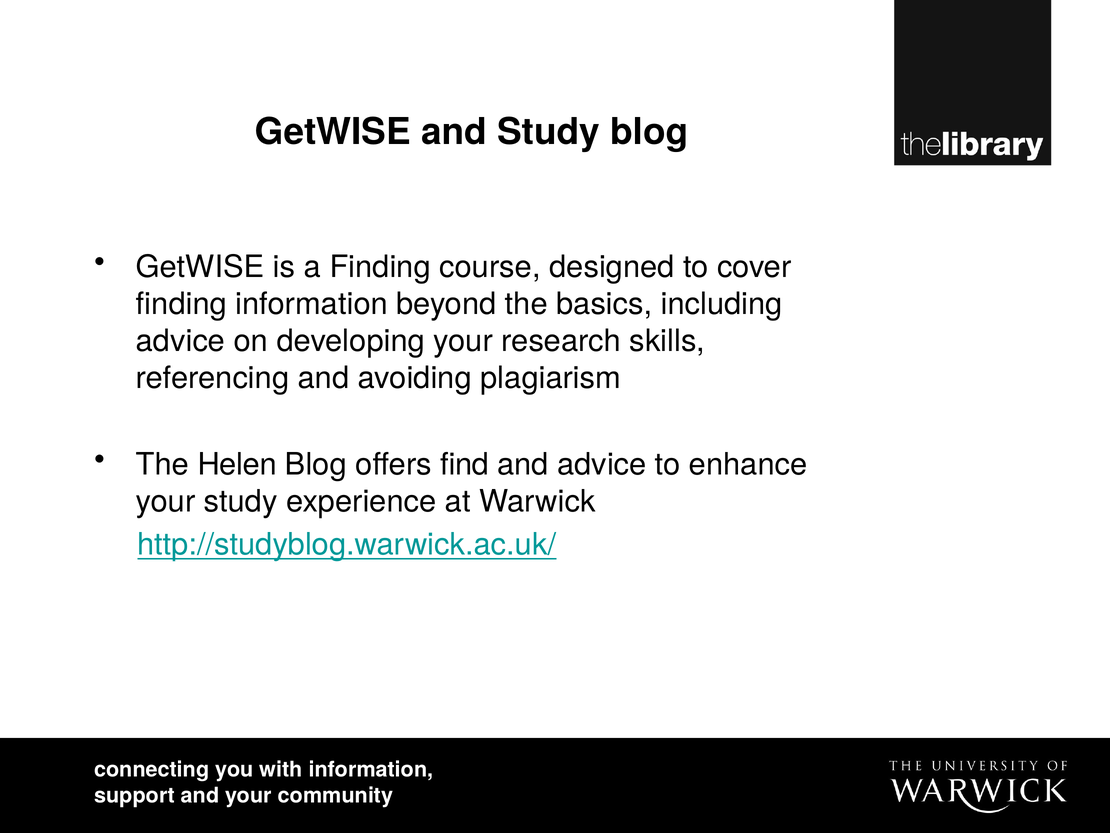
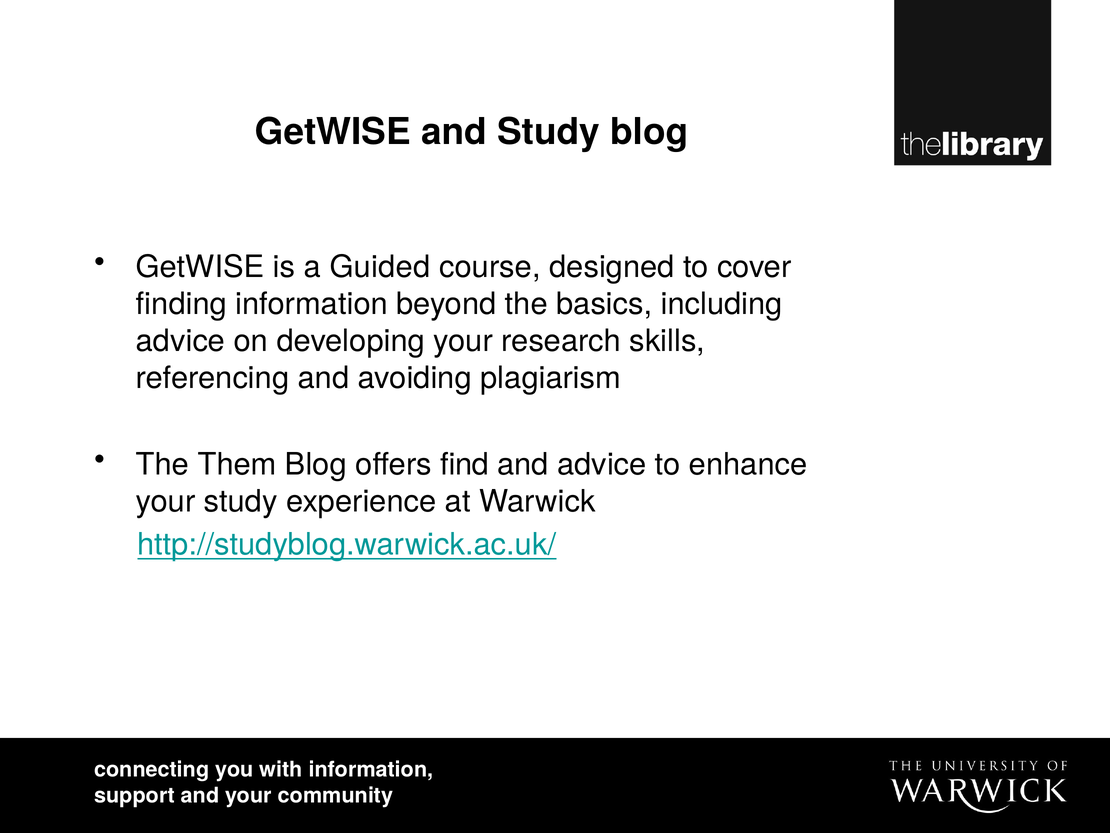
a Finding: Finding -> Guided (380, 267)
Helen: Helen -> Them (237, 464)
